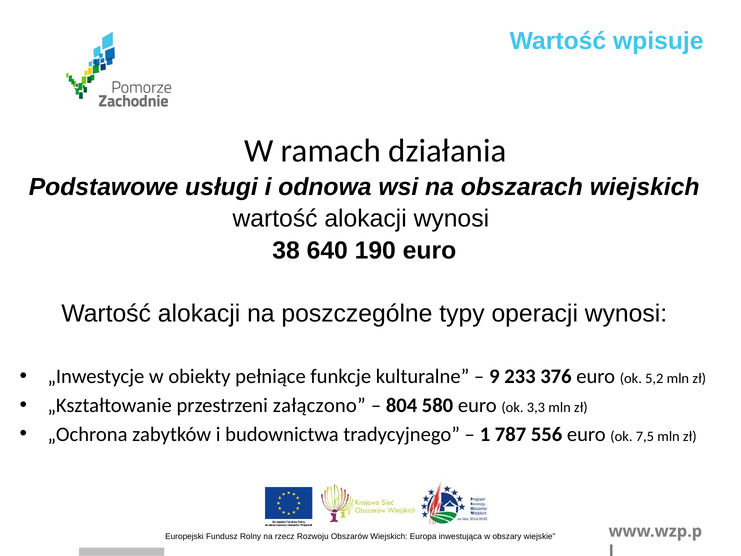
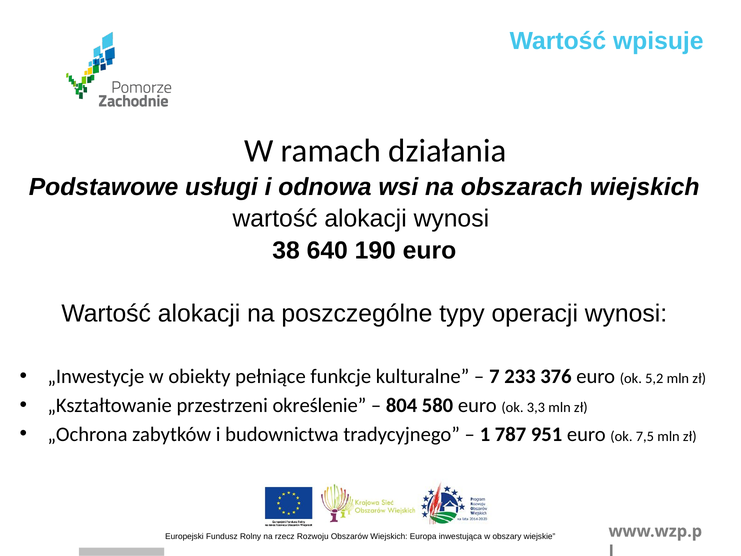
9: 9 -> 7 (494, 376)
załączono: załączono -> określenie (319, 405)
556: 556 -> 951 (547, 434)
